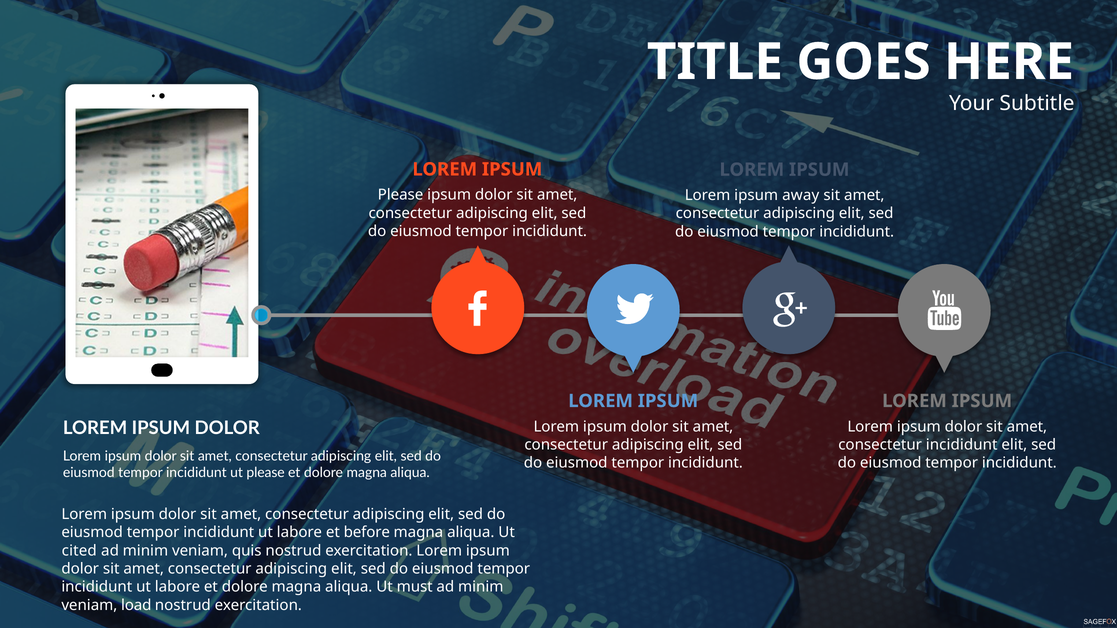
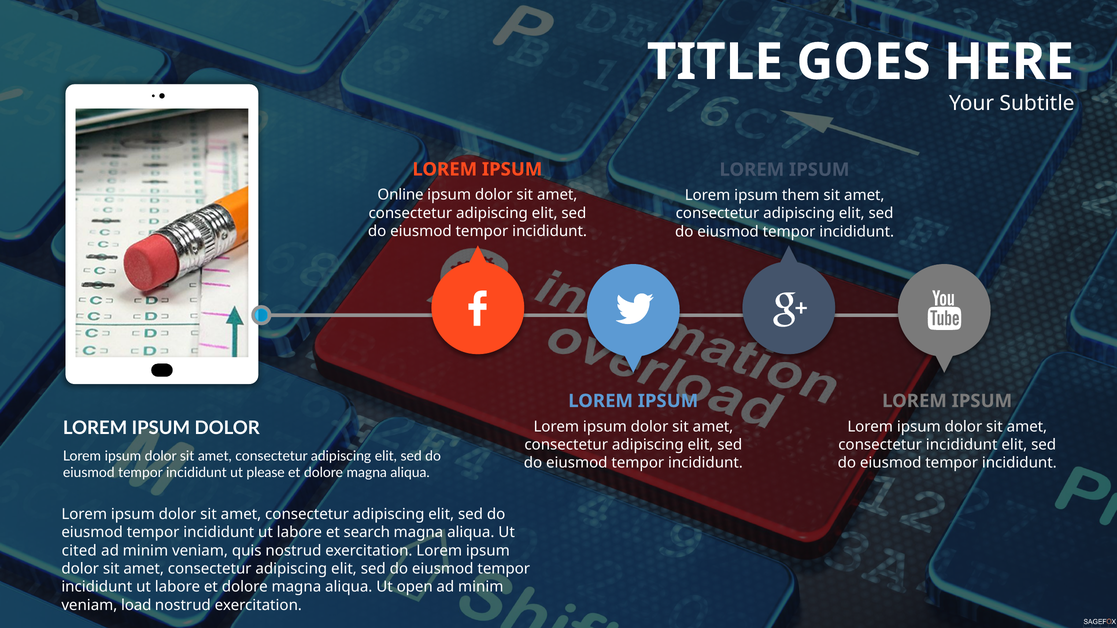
Please: Please -> Online (401, 195)
away: away -> them (801, 195)
before: before -> search (367, 533)
must: must -> open (415, 587)
